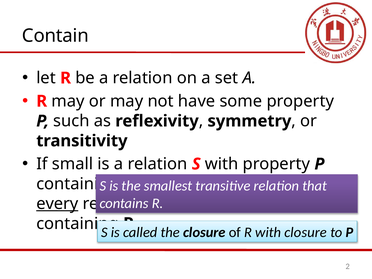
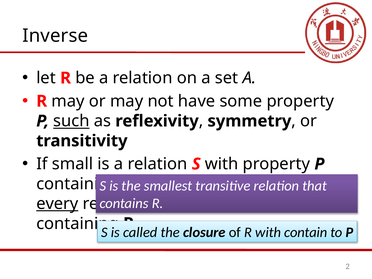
Contain: Contain -> Inverse (55, 36)
such underline: none -> present (71, 121)
with closure: closure -> contain (306, 232)
